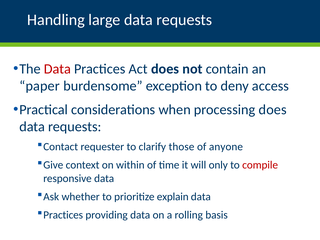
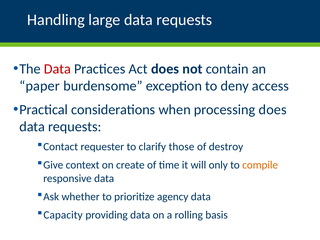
anyone: anyone -> destroy (226, 147)
within: within -> create (130, 165)
compile colour: red -> orange (260, 165)
explain: explain -> agency (173, 197)
Practices: Practices -> Capacity (63, 215)
